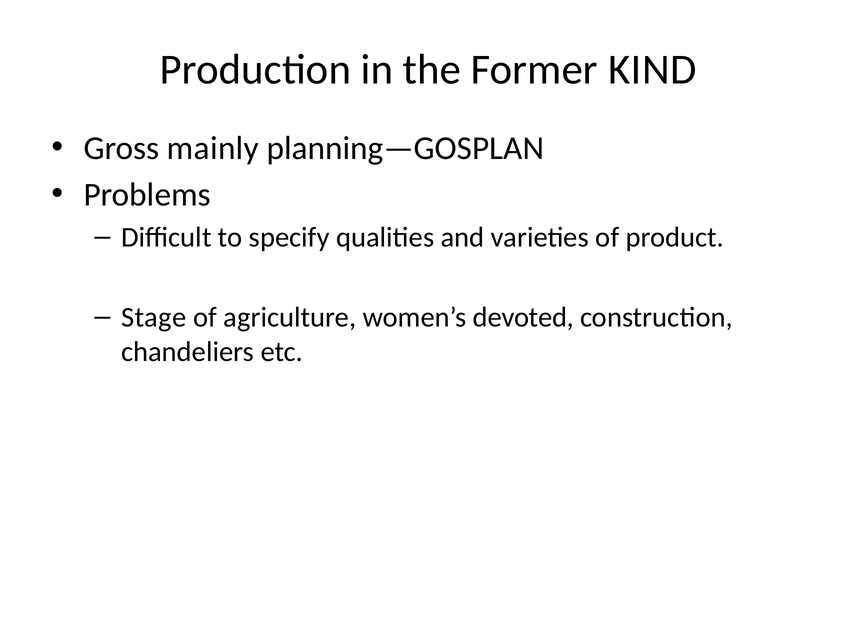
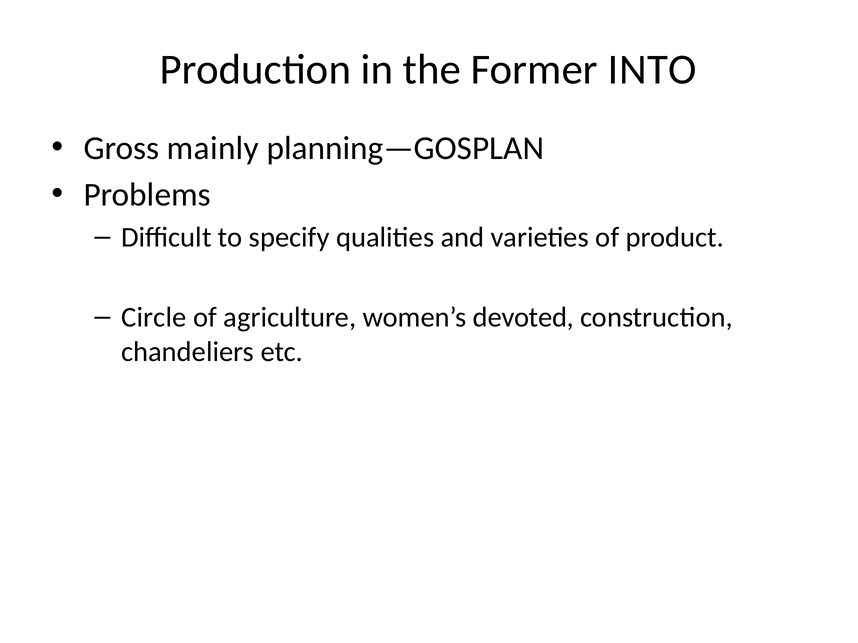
KIND: KIND -> INTO (652, 69)
Stage: Stage -> Circle (154, 318)
